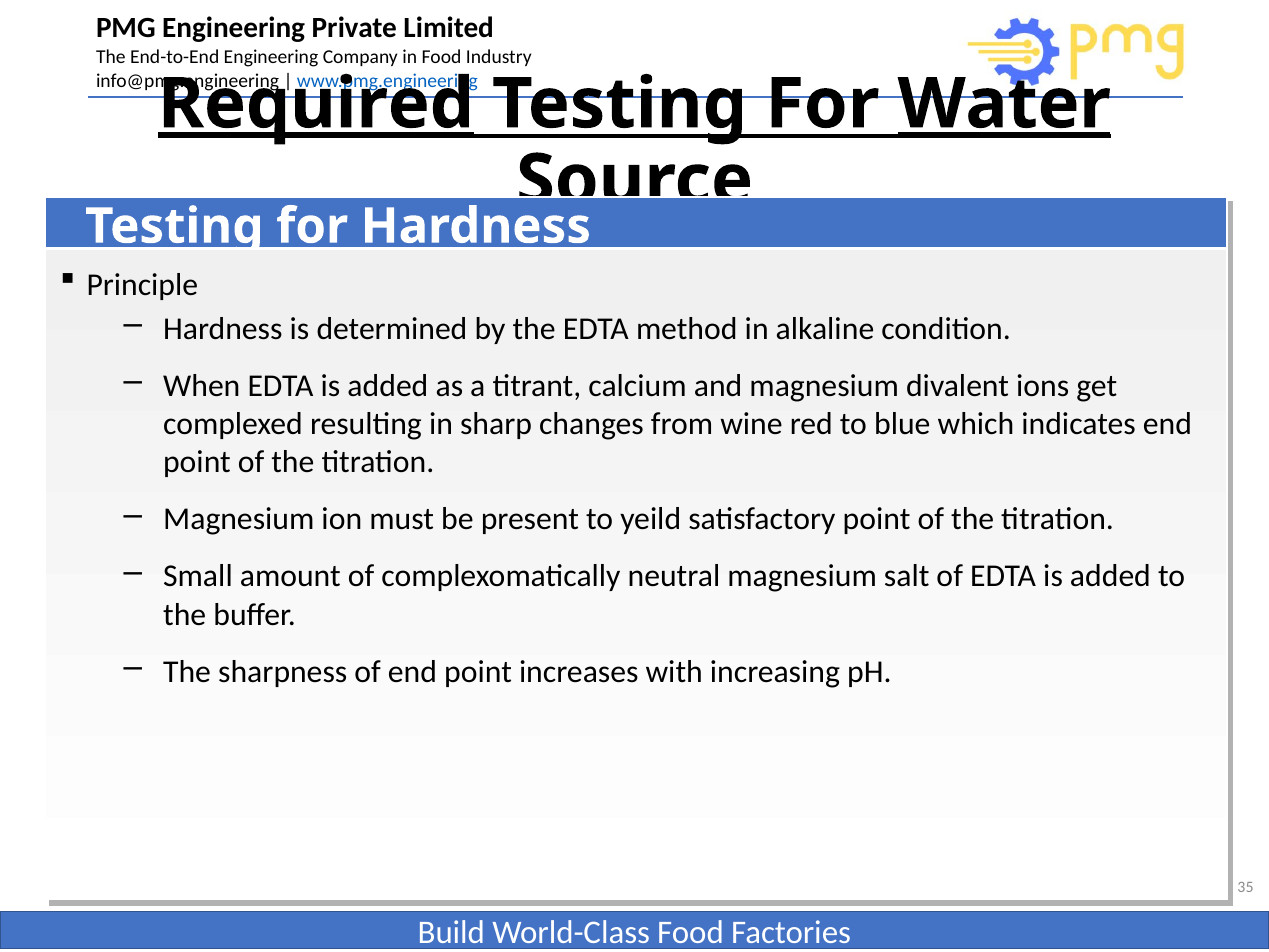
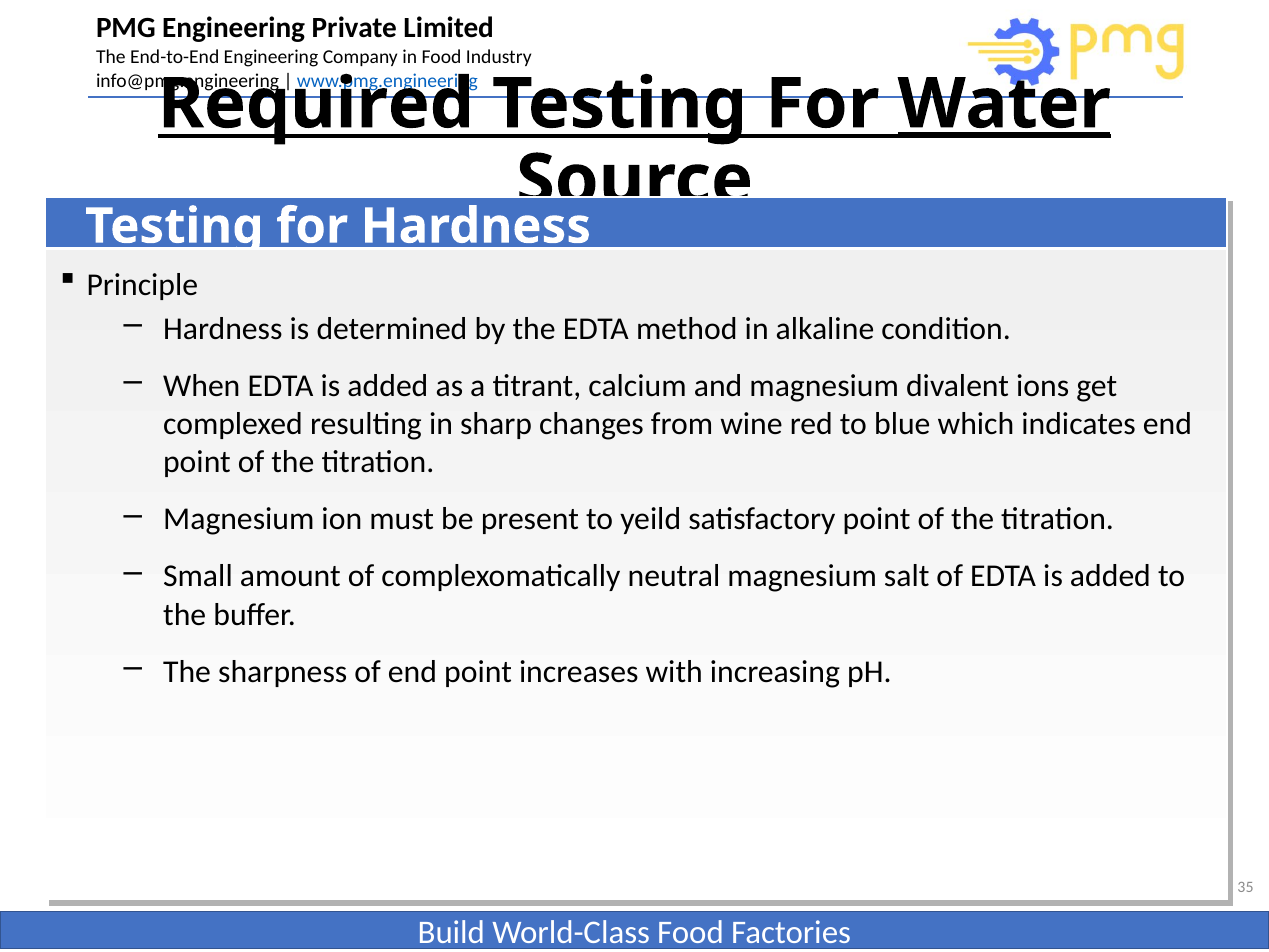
Required underline: present -> none (316, 104)
